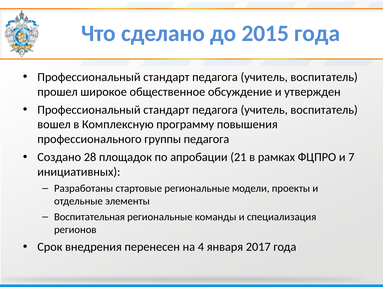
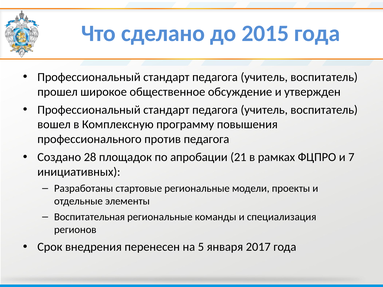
группы: группы -> против (163, 139)
4: 4 -> 5 (201, 247)
